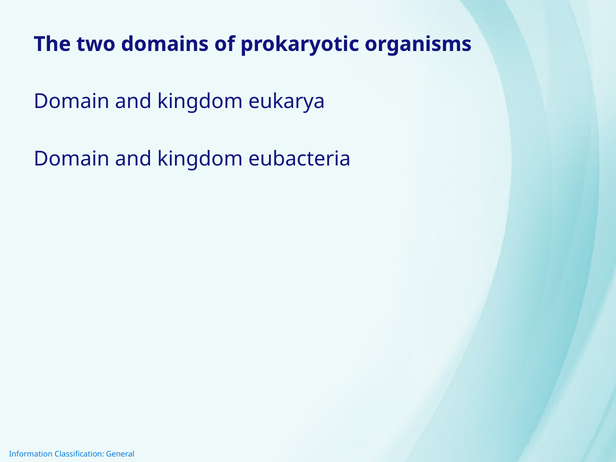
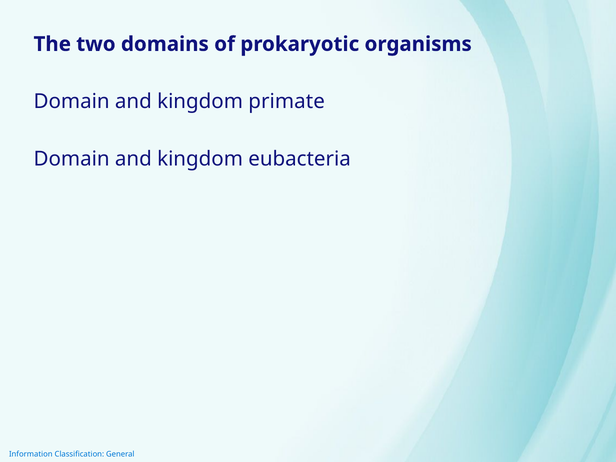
eukarya: eukarya -> primate (287, 102)
